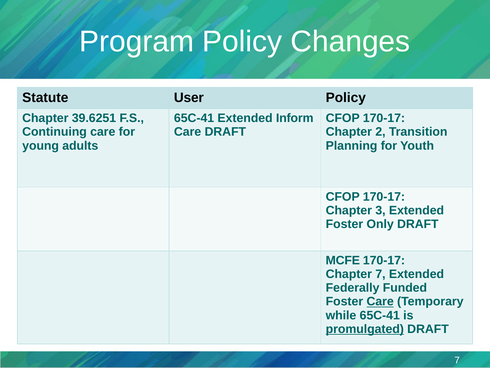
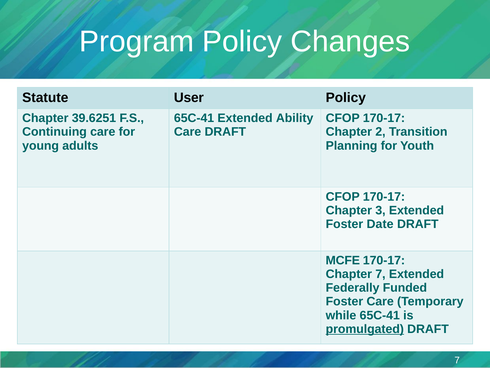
Inform: Inform -> Ability (295, 118)
Only: Only -> Date (380, 224)
Care underline: present -> none (380, 301)
